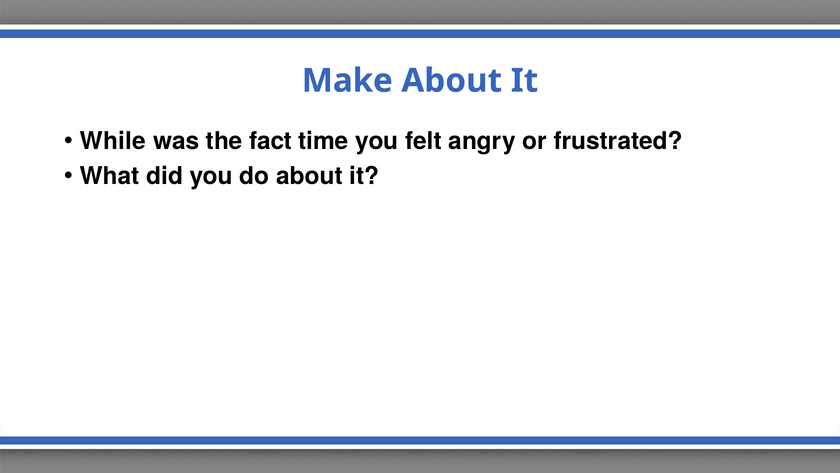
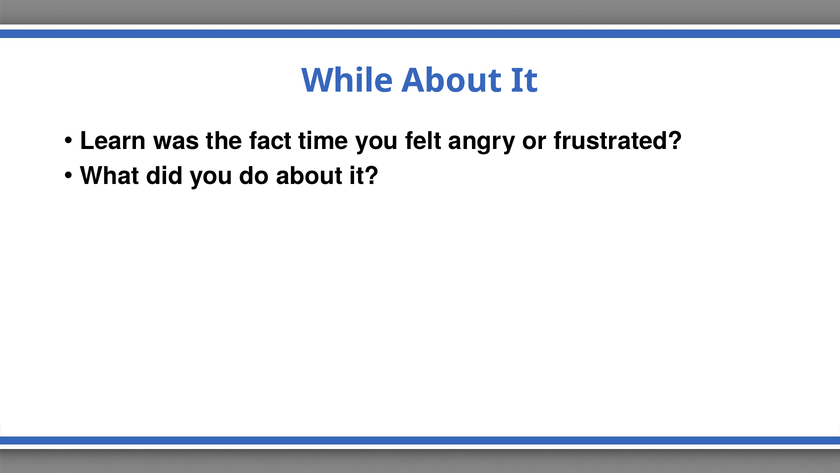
Make: Make -> While (347, 81)
While: While -> Learn (113, 141)
